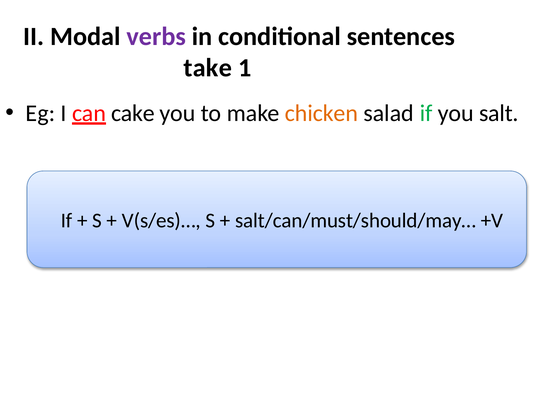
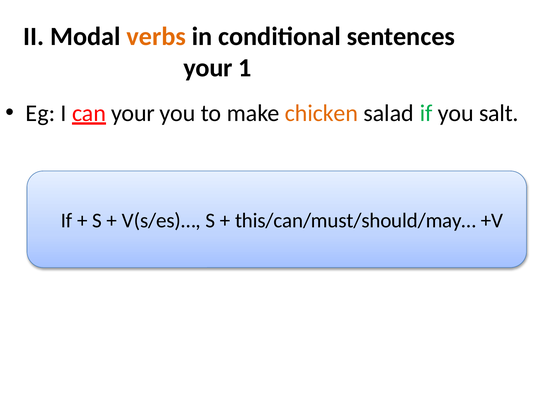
verbs colour: purple -> orange (156, 36)
take: take -> your (208, 68)
cake: cake -> your (133, 113)
salt/can/must/should/may…: salt/can/must/should/may… -> this/can/must/should/may… (356, 221)
